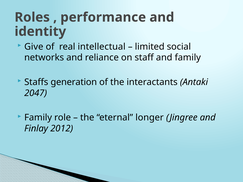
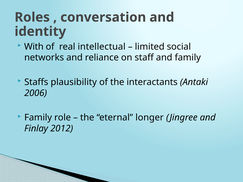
performance: performance -> conversation (103, 17)
Give: Give -> With (34, 47)
generation: generation -> plausibility (74, 82)
2047: 2047 -> 2006 (36, 93)
